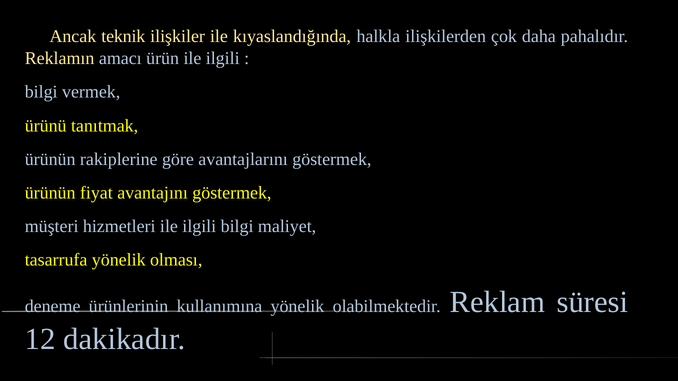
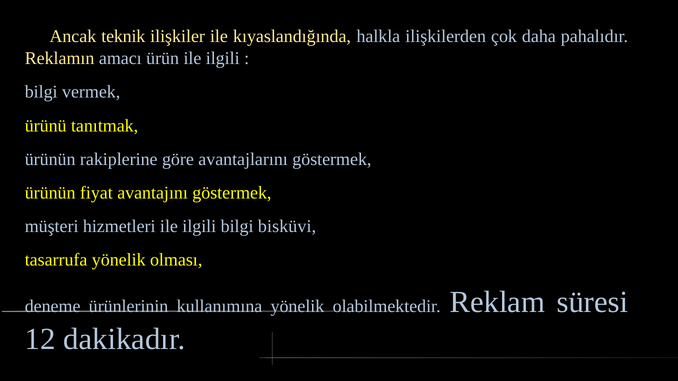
maliyet: maliyet -> bisküvi (287, 227)
